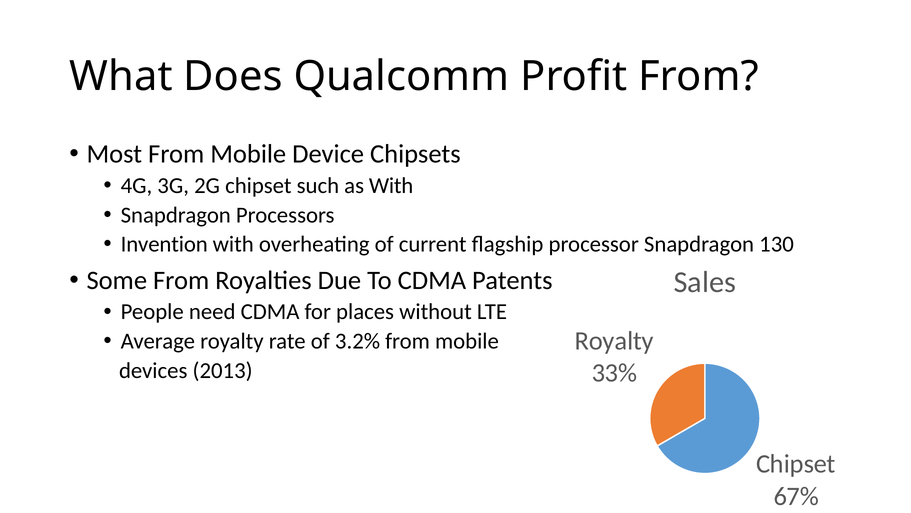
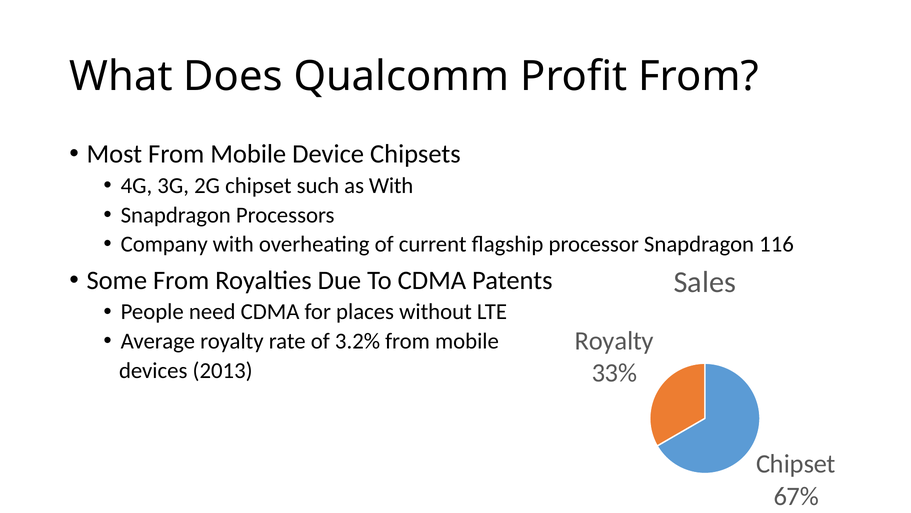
Invention: Invention -> Company (164, 244)
130: 130 -> 116 (777, 244)
